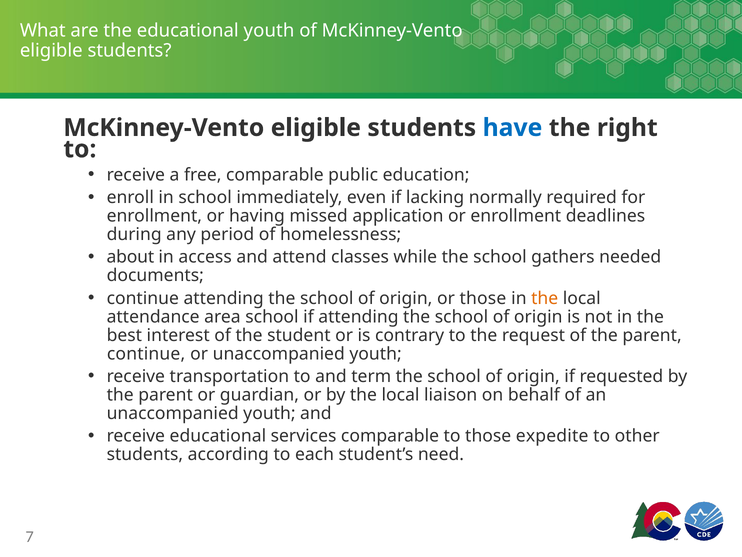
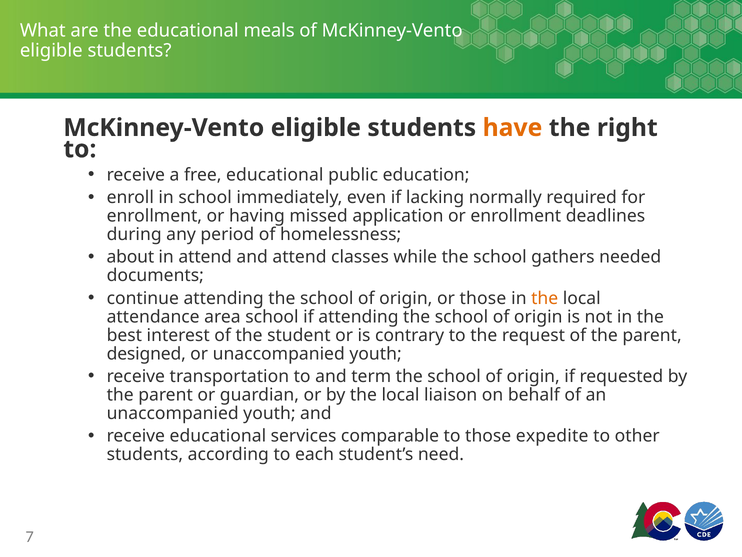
educational youth: youth -> meals (269, 31)
have colour: blue -> orange (512, 128)
free comparable: comparable -> educational (275, 175)
in access: access -> attend (205, 257)
continue: continue -> designed (146, 353)
